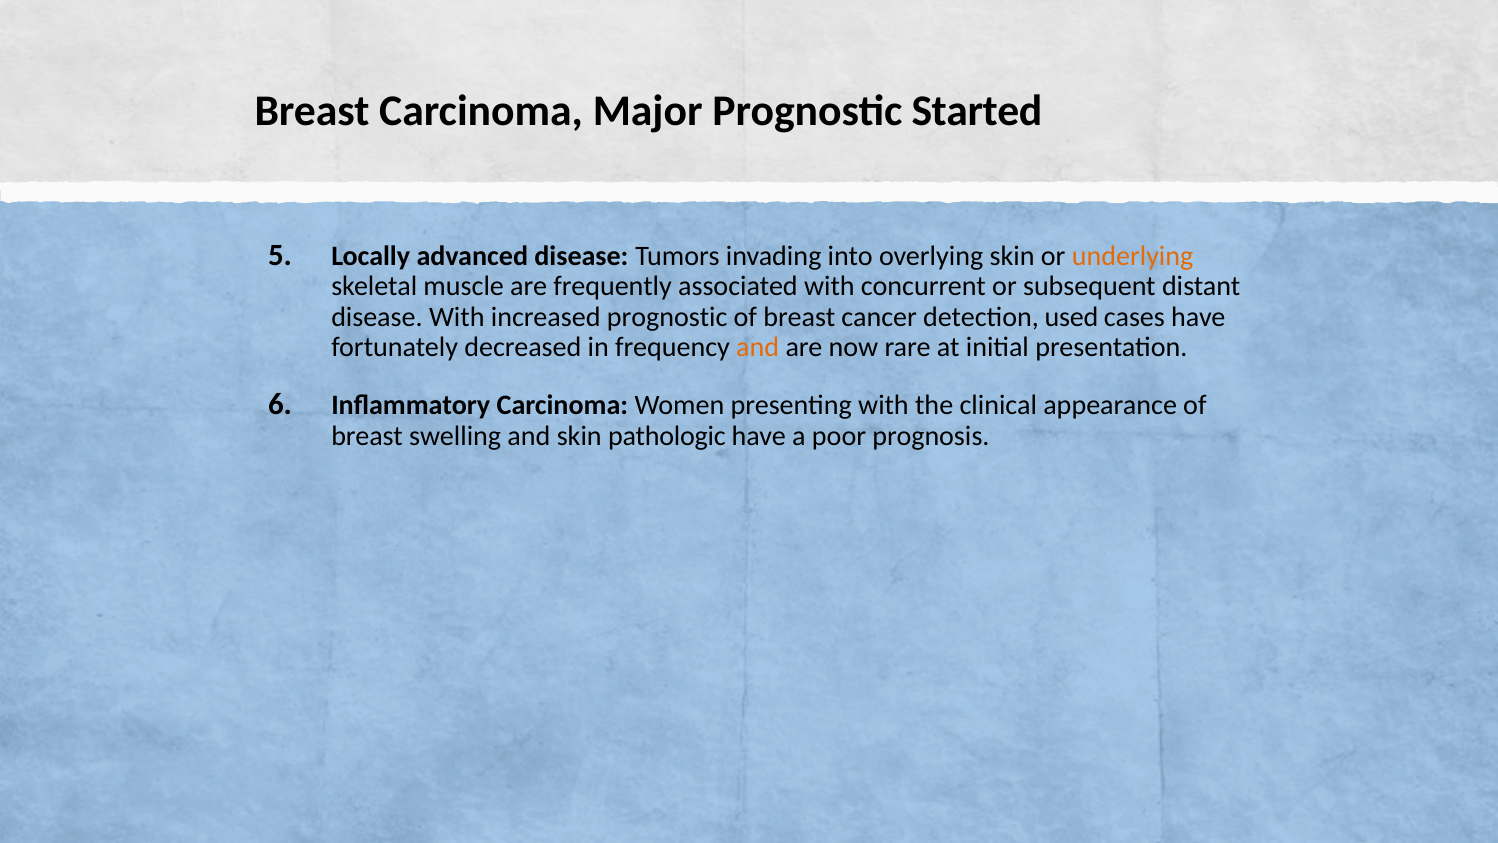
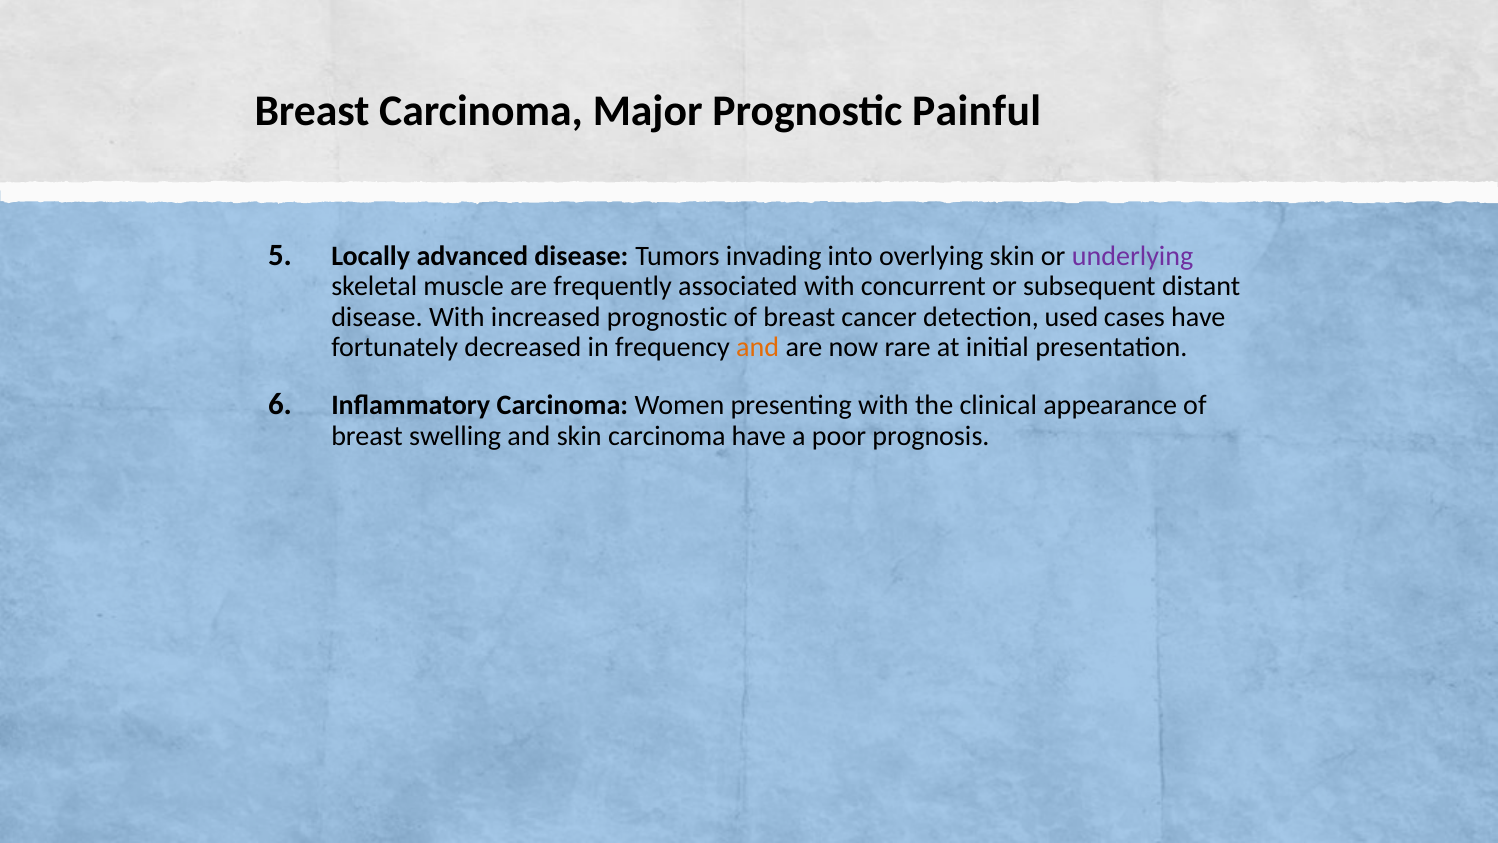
Started: Started -> Painful (977, 111)
underlying colour: orange -> purple (1133, 256)
skin pathologic: pathologic -> carcinoma (667, 436)
